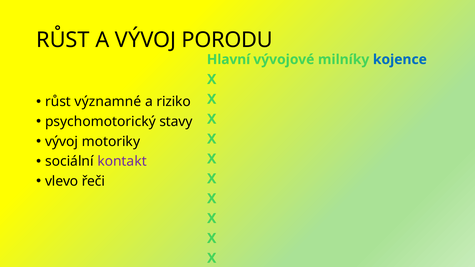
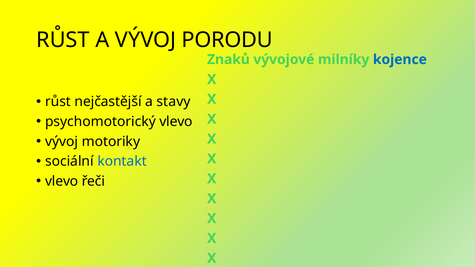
Hlavní: Hlavní -> Znaků (228, 60)
významné: významné -> nejčastější (108, 102)
riziko: riziko -> stavy (174, 102)
psychomotorický stavy: stavy -> vlevo (176, 122)
kontakt colour: purple -> blue (122, 161)
